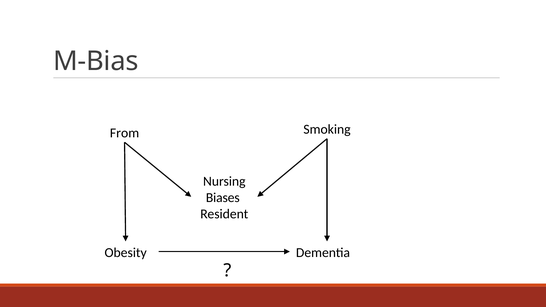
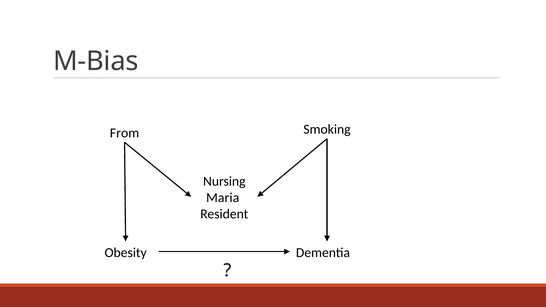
Biases: Biases -> Maria (223, 198)
